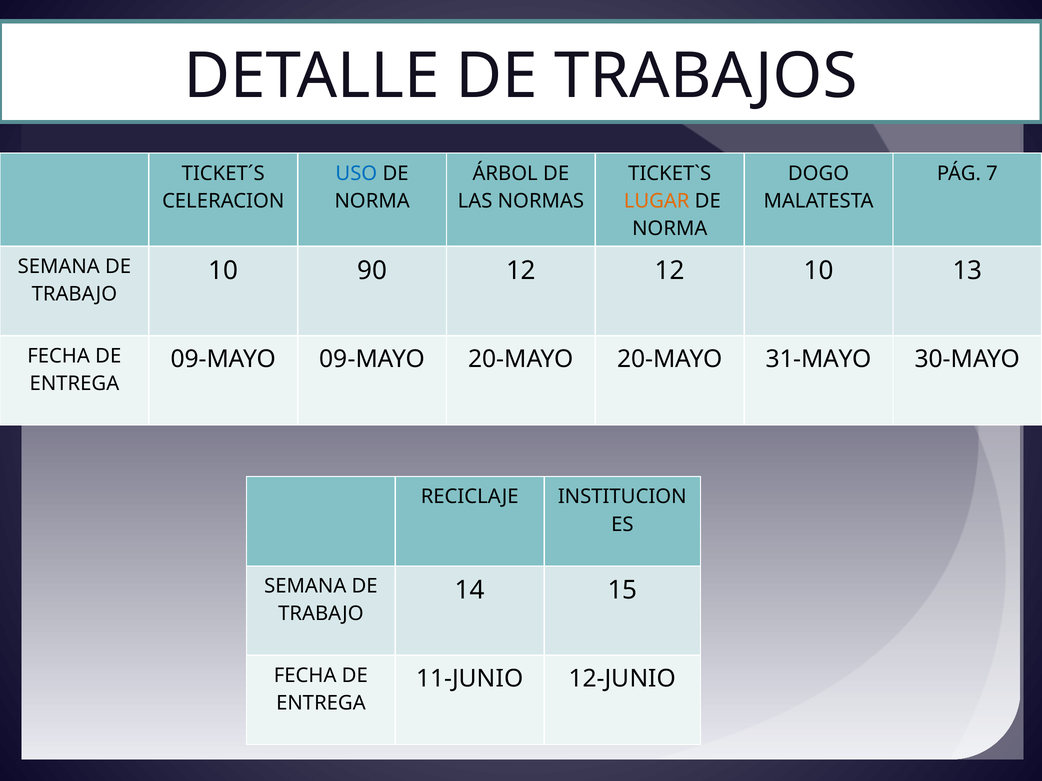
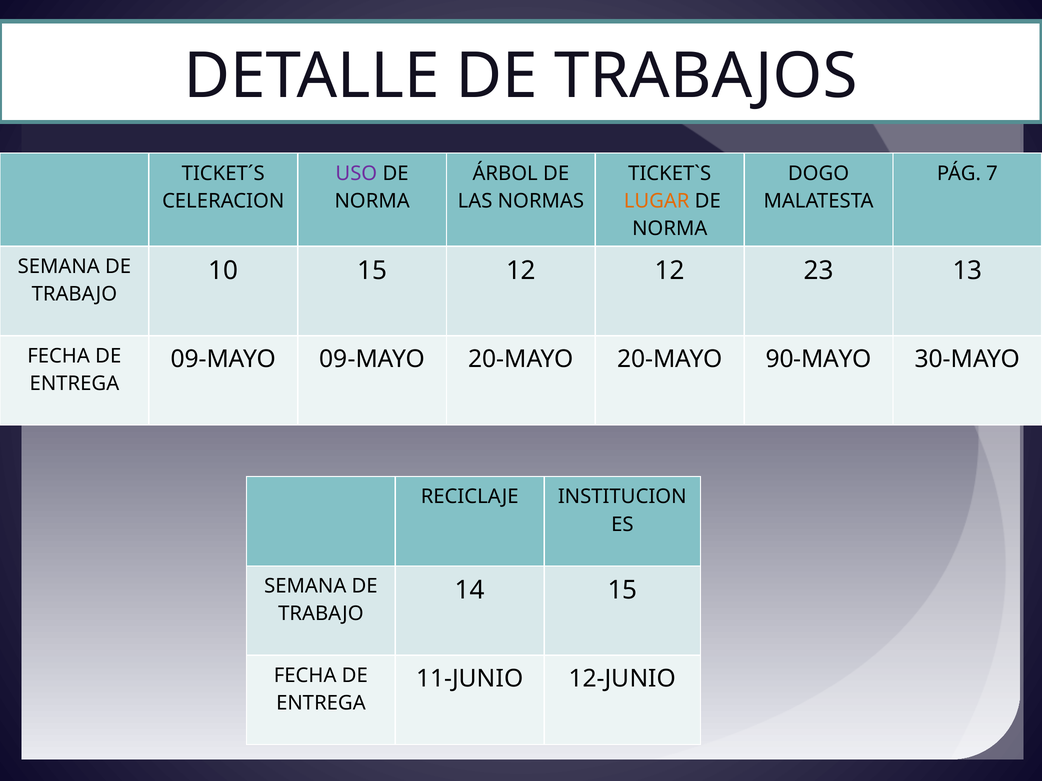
USO colour: blue -> purple (356, 173)
10 90: 90 -> 15 (372, 271)
12 10: 10 -> 23 (819, 271)
31-MAYO: 31-MAYO -> 90-MAYO (819, 359)
